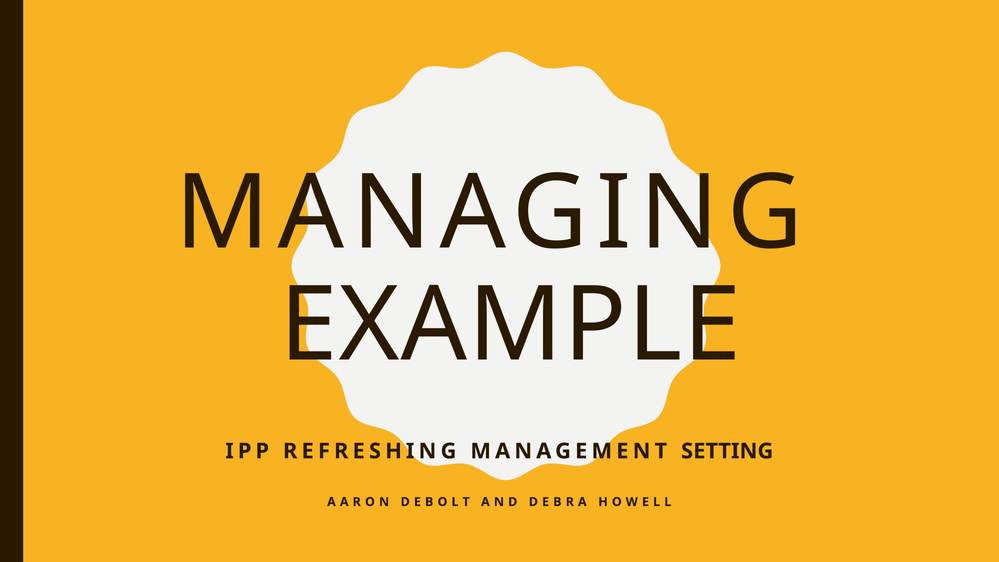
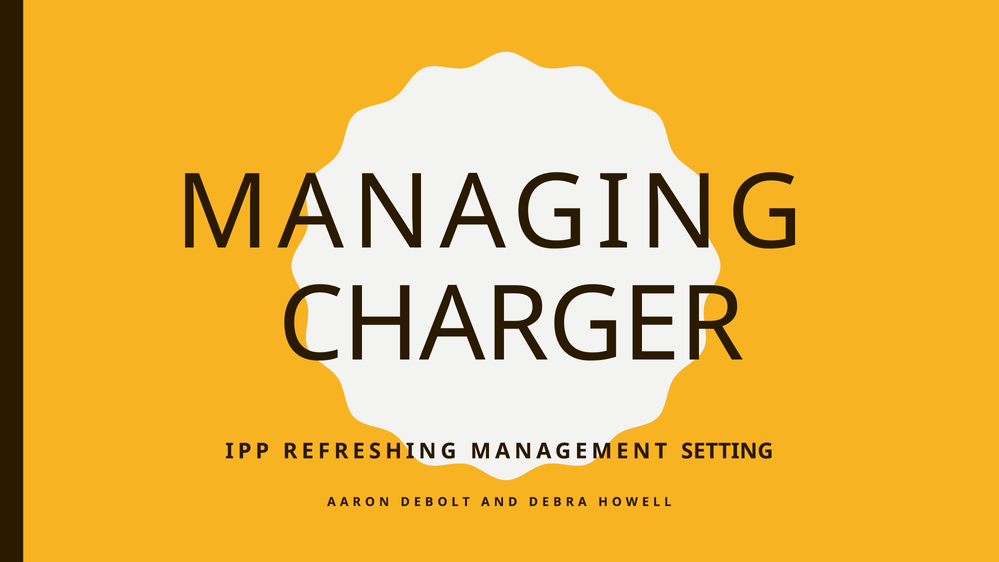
EXAMPLE: EXAMPLE -> CHARGER (511, 326)
